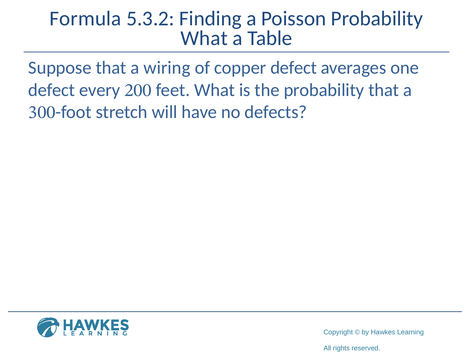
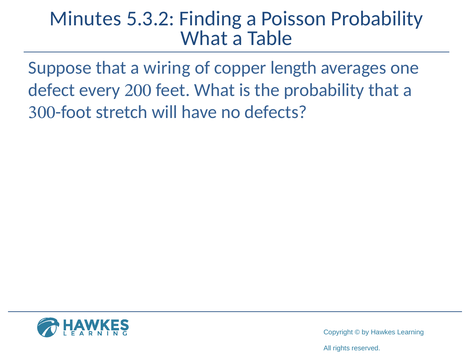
Formula: Formula -> Minutes (85, 18)
copper defect: defect -> length (294, 68)
